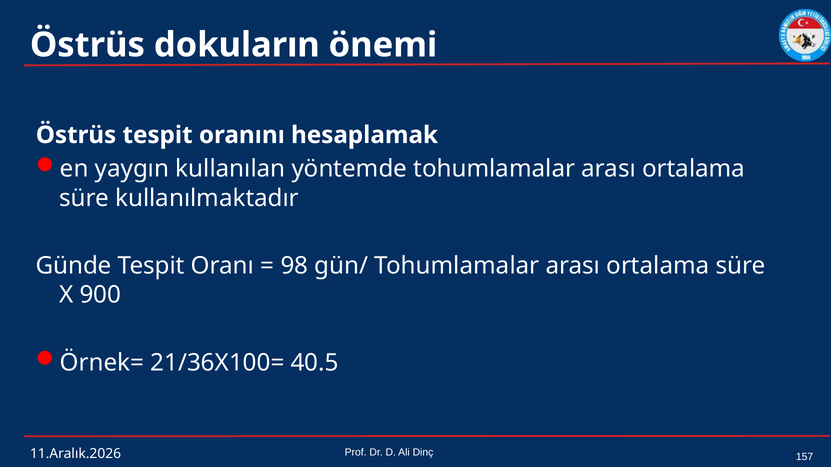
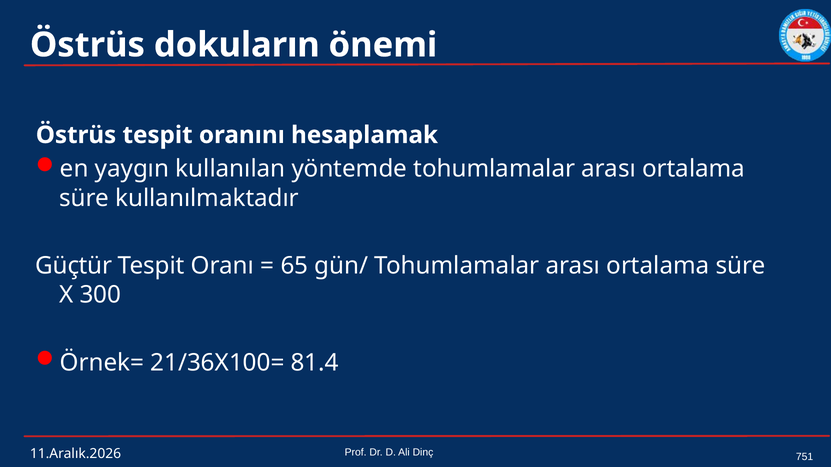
Günde: Günde -> Güçtür (74, 266)
98: 98 -> 65 (294, 266)
900: 900 -> 300 (100, 295)
40.5: 40.5 -> 81.4 (315, 363)
157: 157 -> 751 (805, 457)
